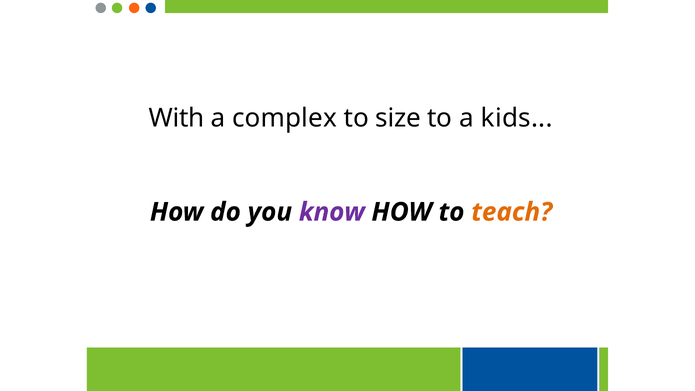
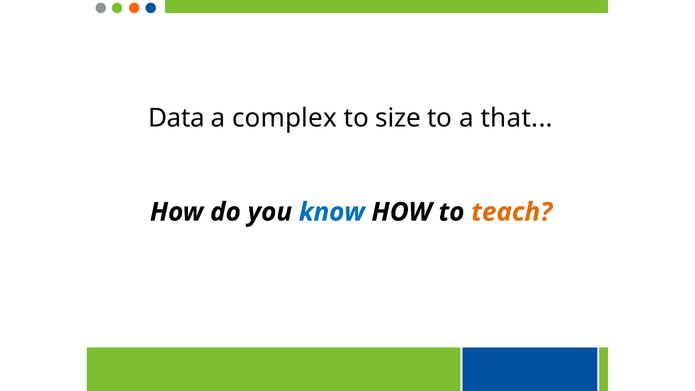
With: With -> Data (177, 118)
kids: kids -> that (517, 118)
know colour: purple -> blue (332, 212)
